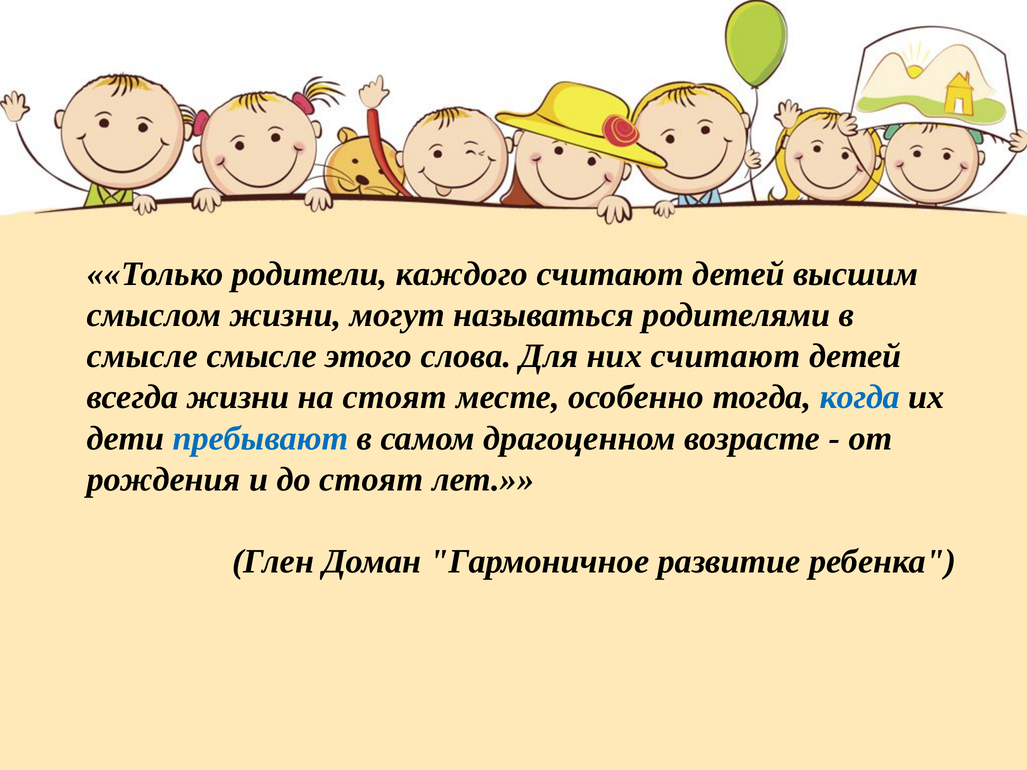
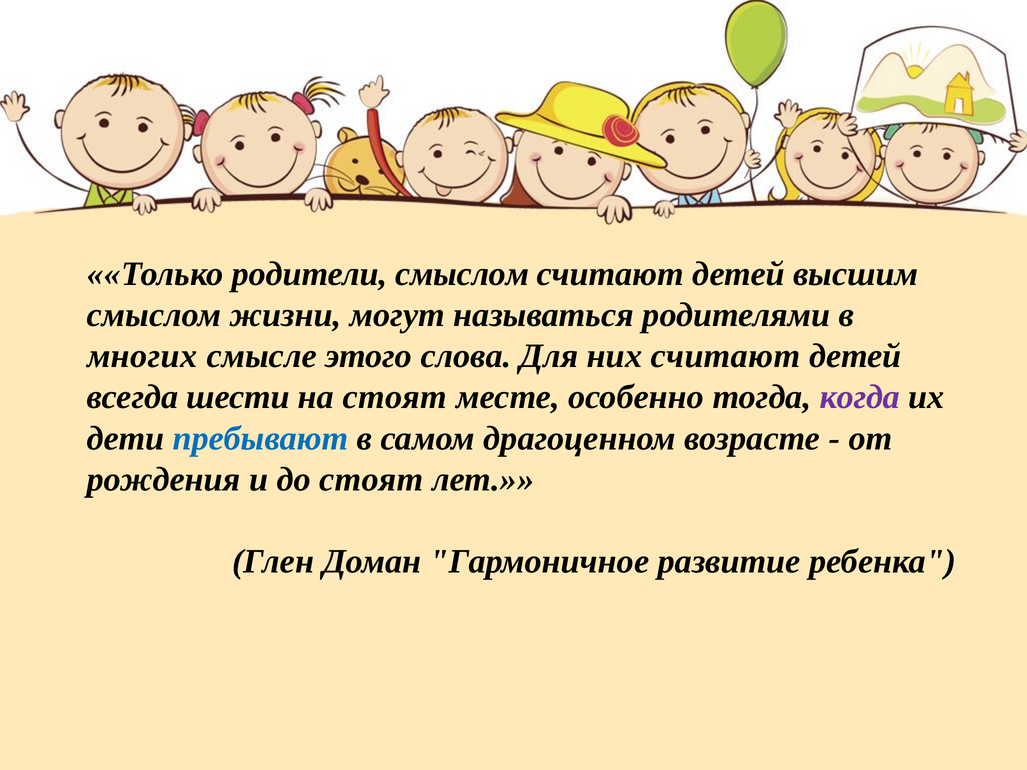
родители каждого: каждого -> смыслом (462, 274)
смысле: смысле -> многих (142, 356)
всегда жизни: жизни -> шести (238, 397)
когда colour: blue -> purple (860, 397)
